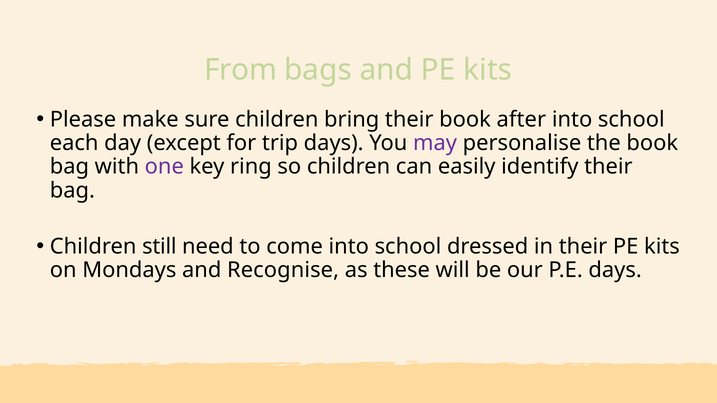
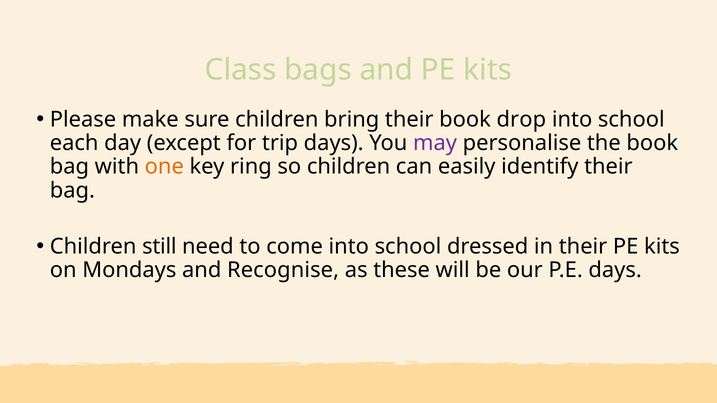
From: From -> Class (241, 70)
after: after -> drop (521, 120)
one colour: purple -> orange (164, 167)
